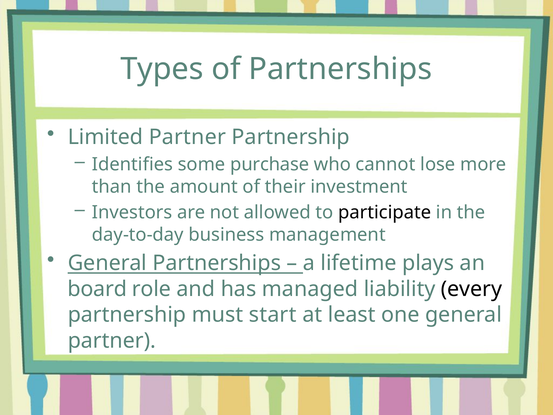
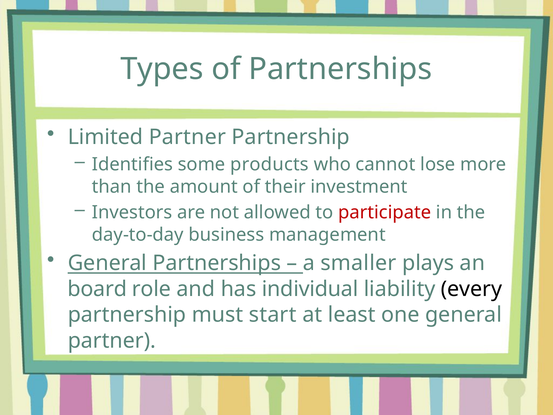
purchase: purchase -> products (270, 164)
participate colour: black -> red (385, 212)
lifetime: lifetime -> smaller (358, 263)
managed: managed -> individual (310, 289)
